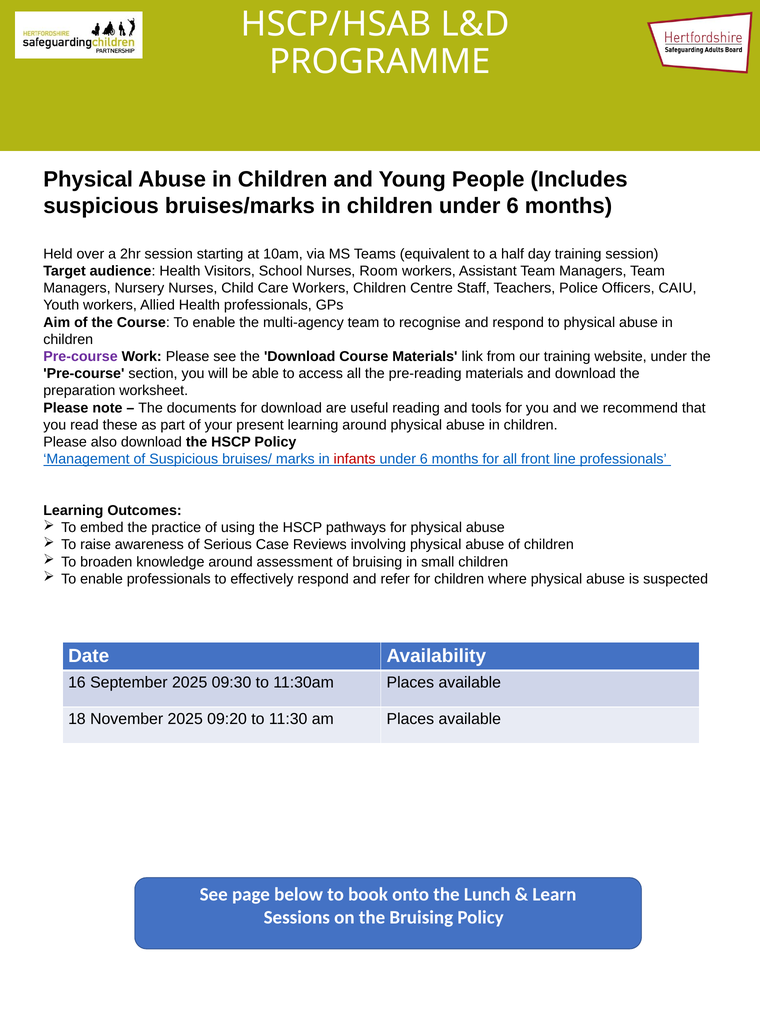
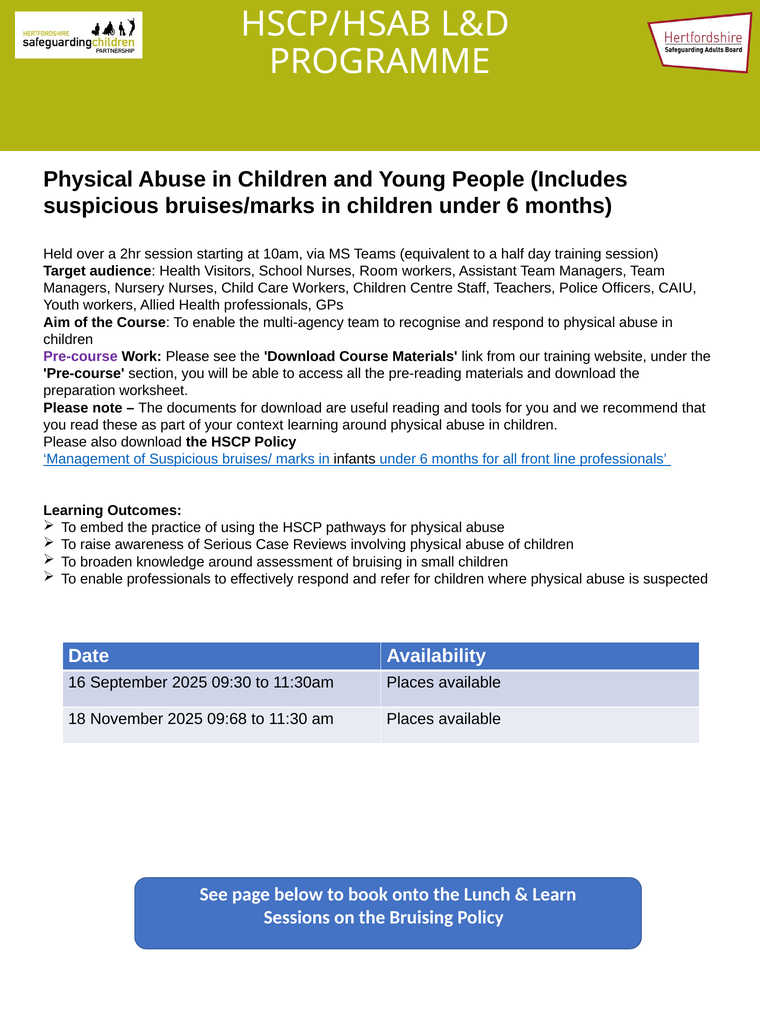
present: present -> context (260, 425)
infants colour: red -> black (355, 459)
09:20: 09:20 -> 09:68 (227, 718)
